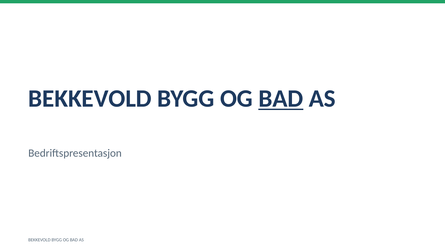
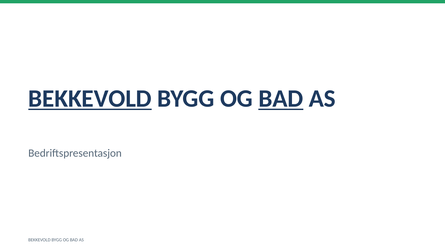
BEKKEVOLD underline: none -> present (90, 99)
